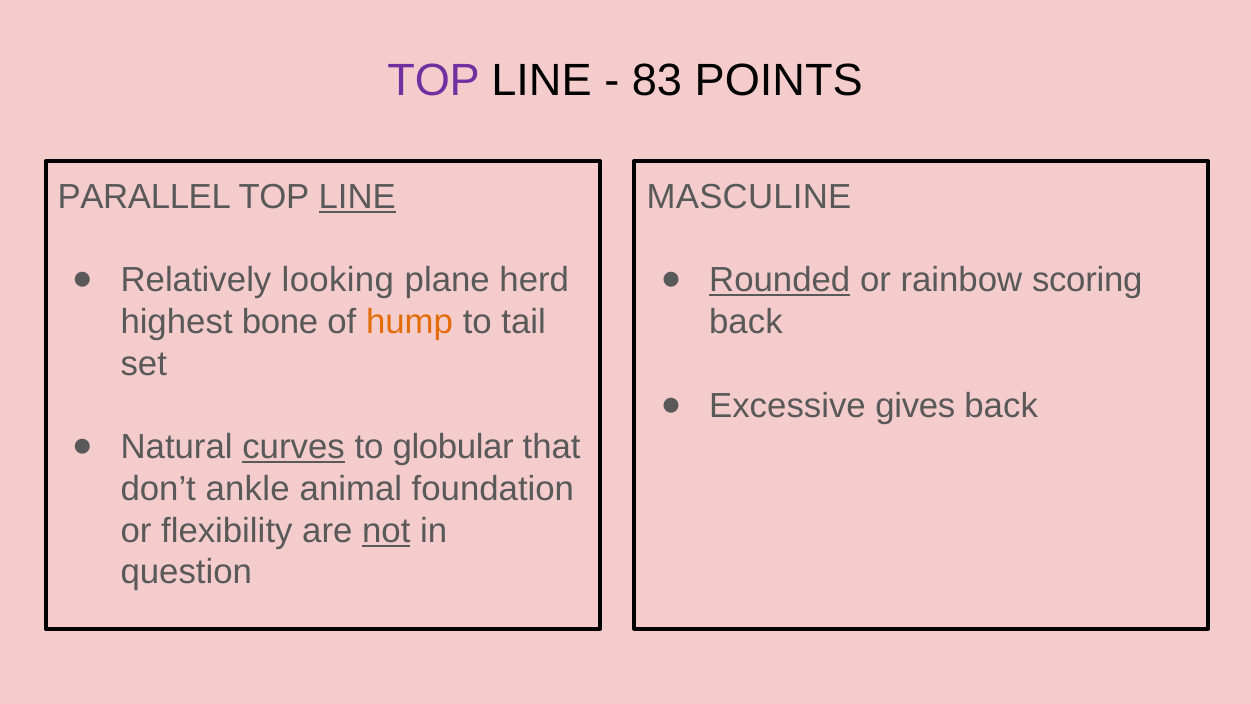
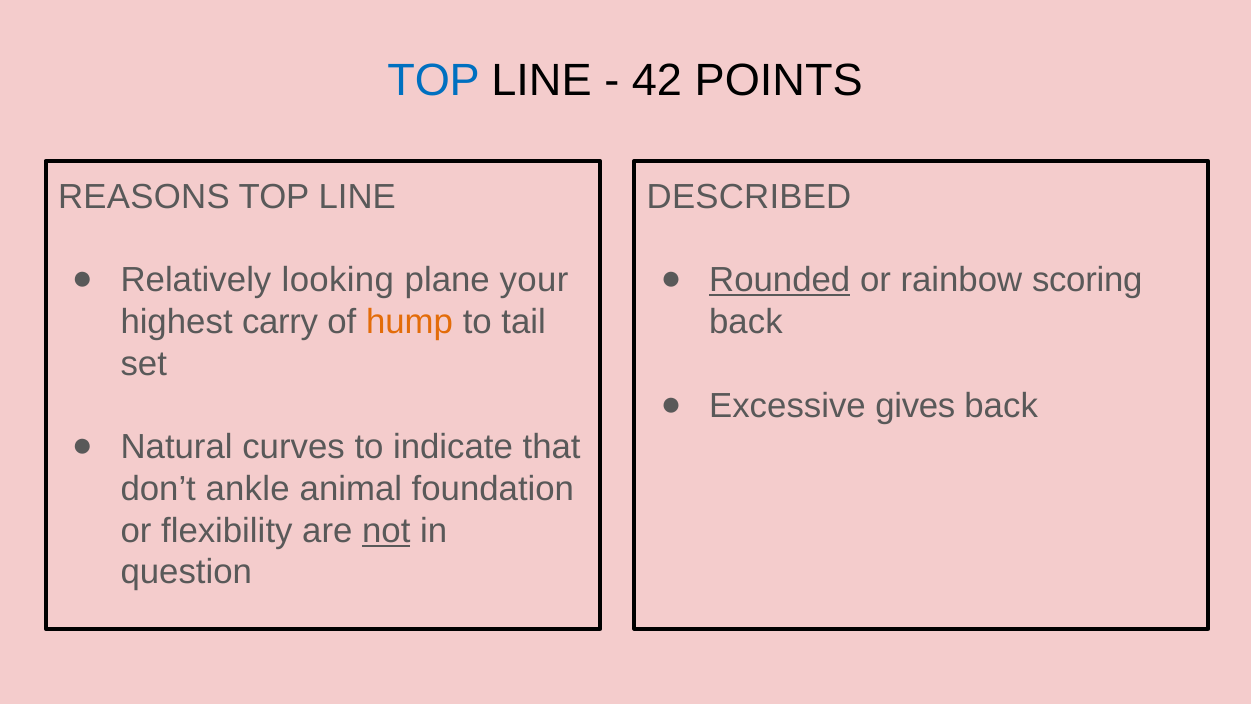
TOP colour: purple -> blue (434, 81)
83: 83 -> 42 (657, 81)
PARALLEL: PARALLEL -> REASONS (144, 197)
LINE underline: present -> none (357, 197)
MASCULINE: MASCULINE -> DESCRIBED (749, 197)
herd: herd -> your (534, 280)
bone: bone -> carry (280, 322)
curves underline: present -> none (294, 447)
globular: globular -> indicate (453, 447)
